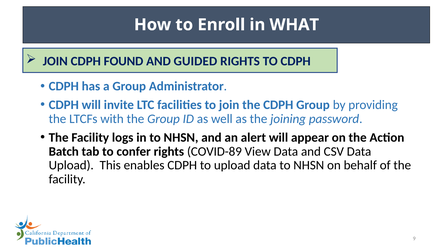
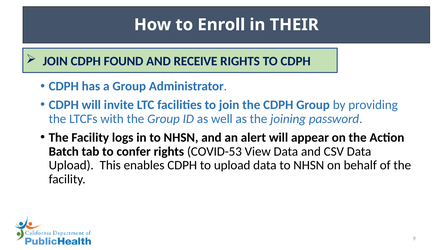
WHAT: WHAT -> THEIR (294, 25)
GUIDED: GUIDED -> RECEIVE (196, 61)
COVID-89: COVID-89 -> COVID-53 (214, 152)
